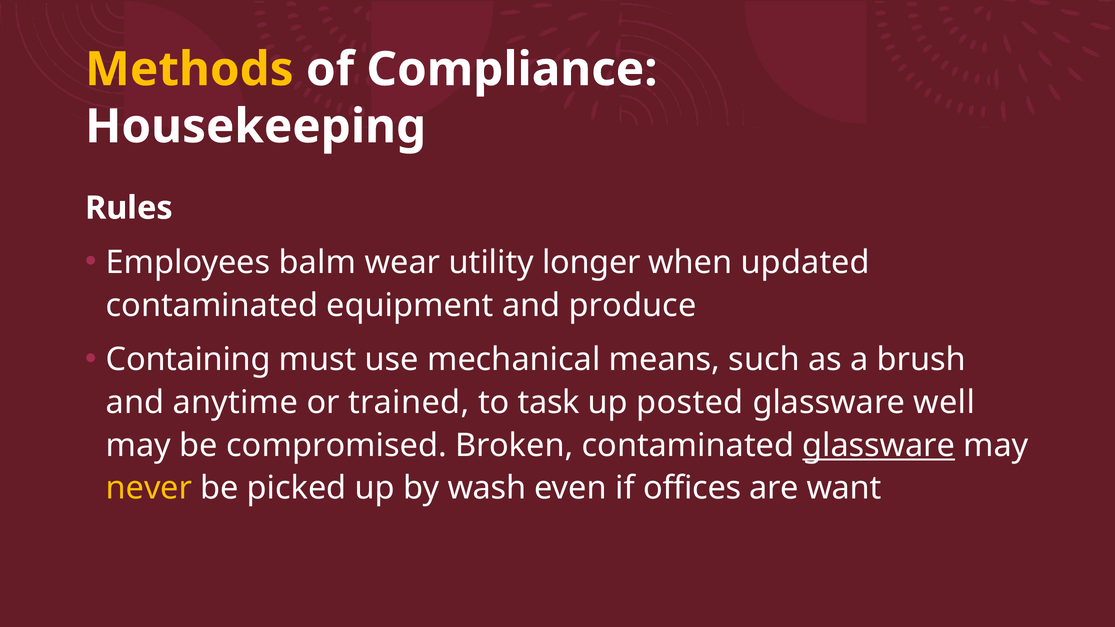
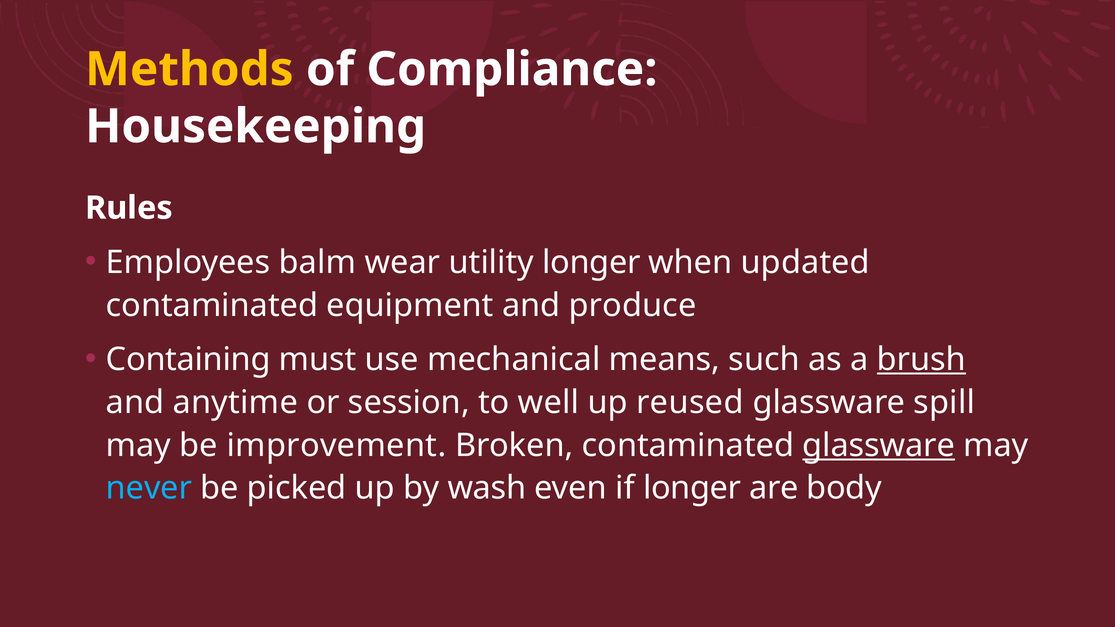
brush underline: none -> present (922, 360)
trained: trained -> session (409, 403)
task: task -> well (548, 403)
posted: posted -> reused (690, 403)
well: well -> spill (944, 403)
compromised: compromised -> improvement (336, 445)
never colour: yellow -> light blue (149, 488)
if offices: offices -> longer (692, 488)
want: want -> body (844, 488)
